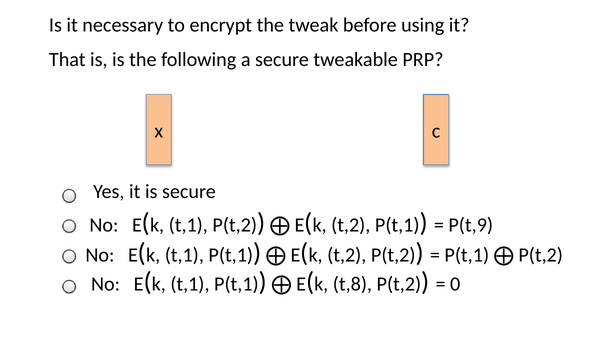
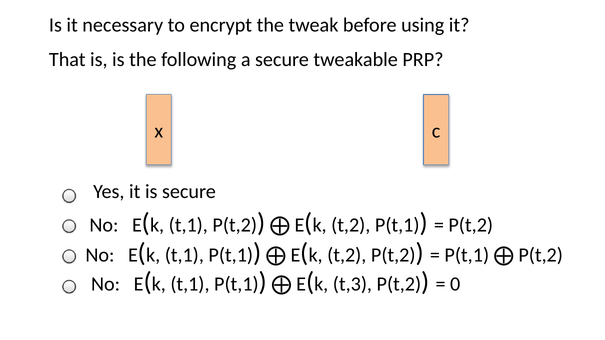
P(t,9: P(t,9 -> P(t,2 (471, 225)
t,8: t,8 -> t,3 (352, 284)
